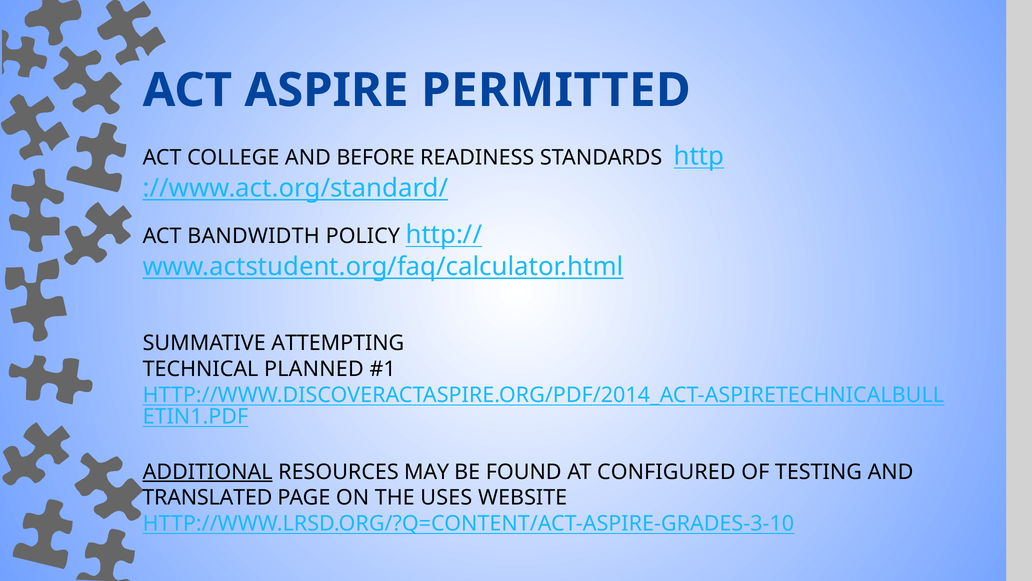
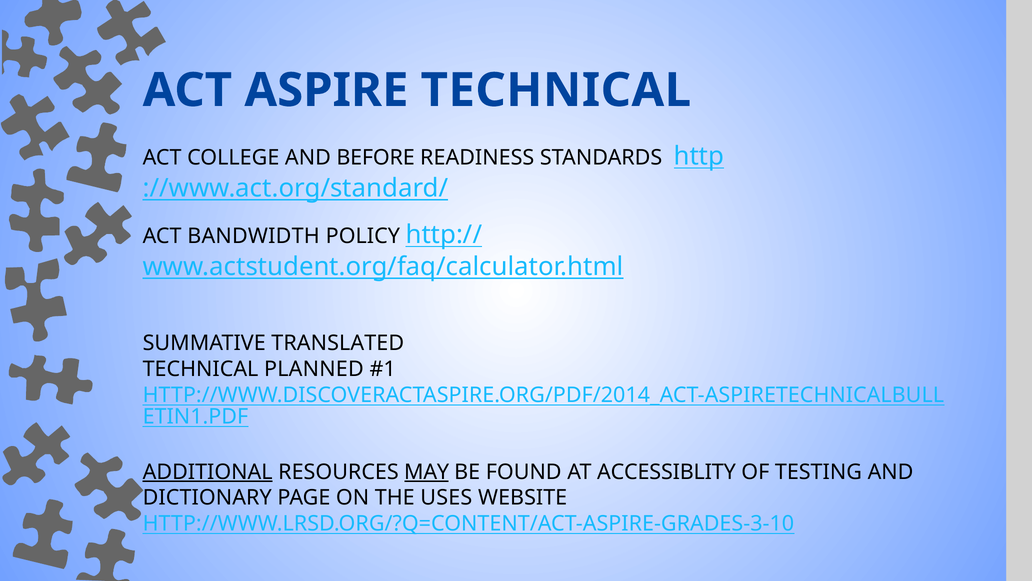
ASPIRE PERMITTED: PERMITTED -> TECHNICAL (556, 90)
ATTEMPTING: ATTEMPTING -> TRANSLATED (338, 343)
MAY underline: none -> present (427, 472)
CONFIGURED: CONFIGURED -> ACCESSIBLITY (666, 472)
TRANSLATED: TRANSLATED -> DICTIONARY (207, 497)
